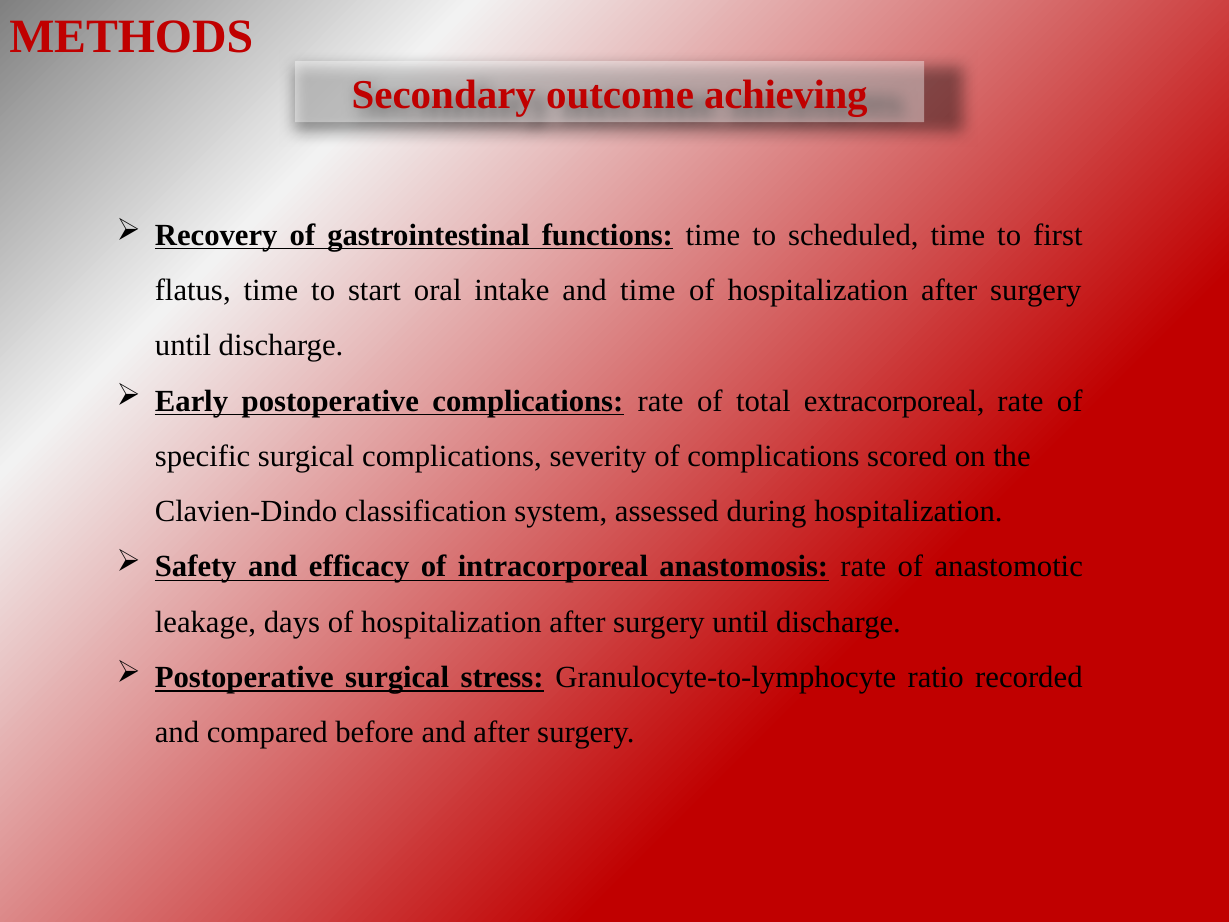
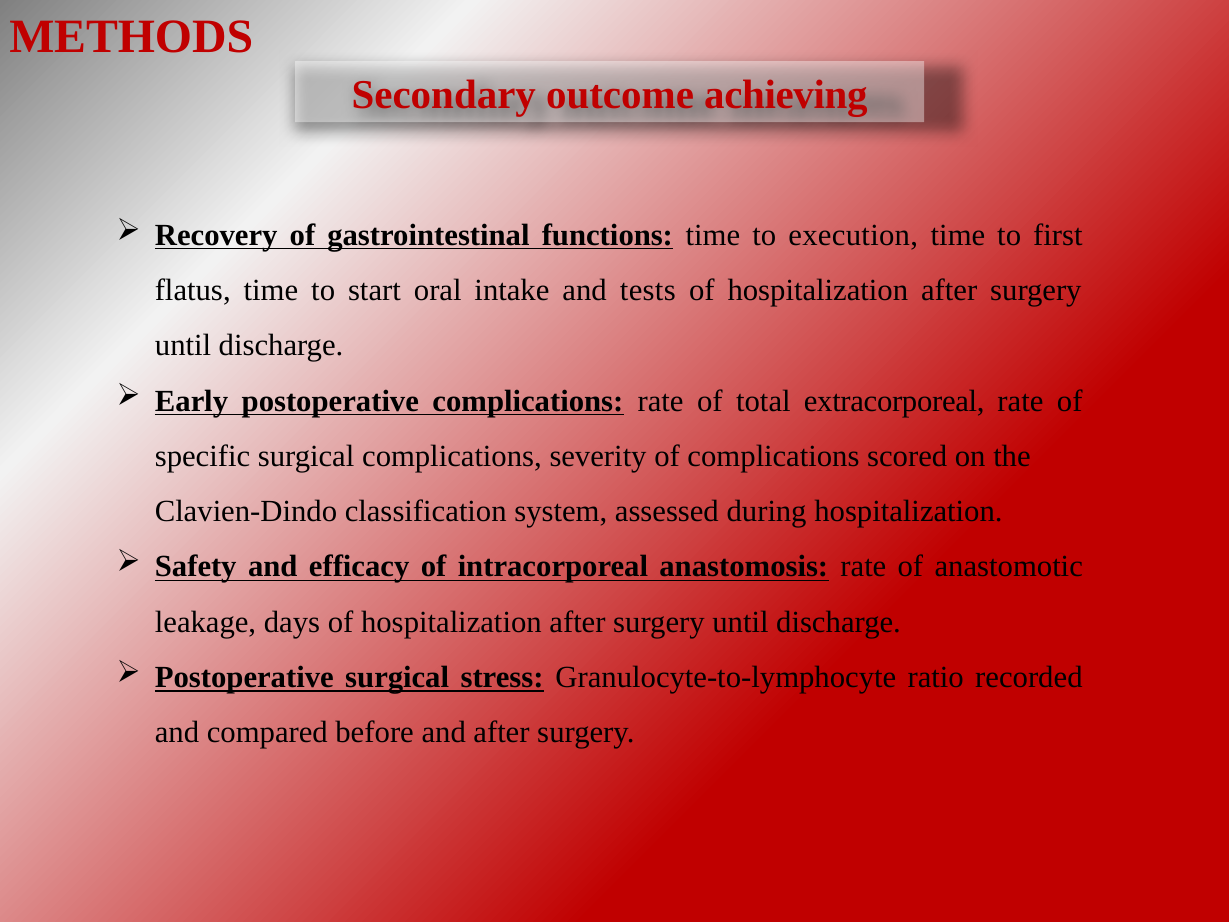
scheduled: scheduled -> execution (853, 235)
and time: time -> tests (648, 290)
